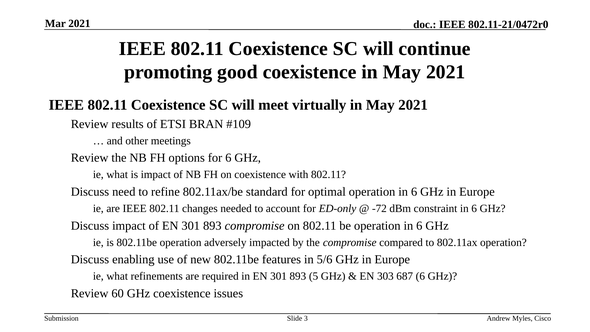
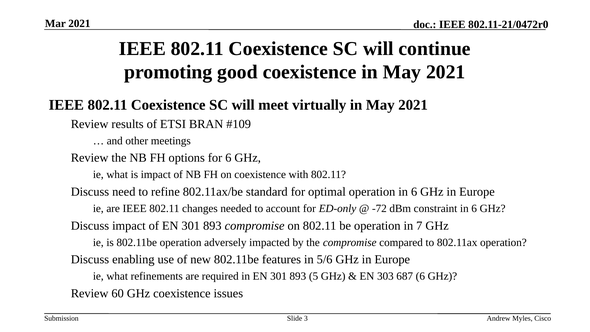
be operation in 6: 6 -> 7 (419, 226)
